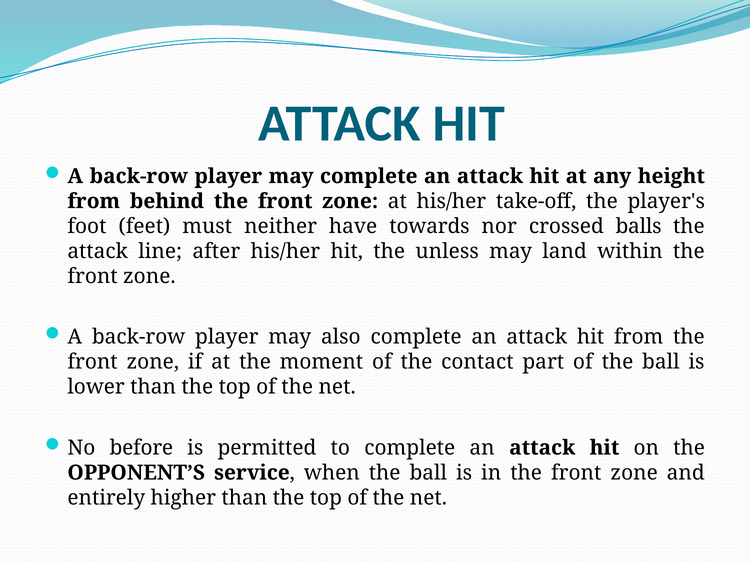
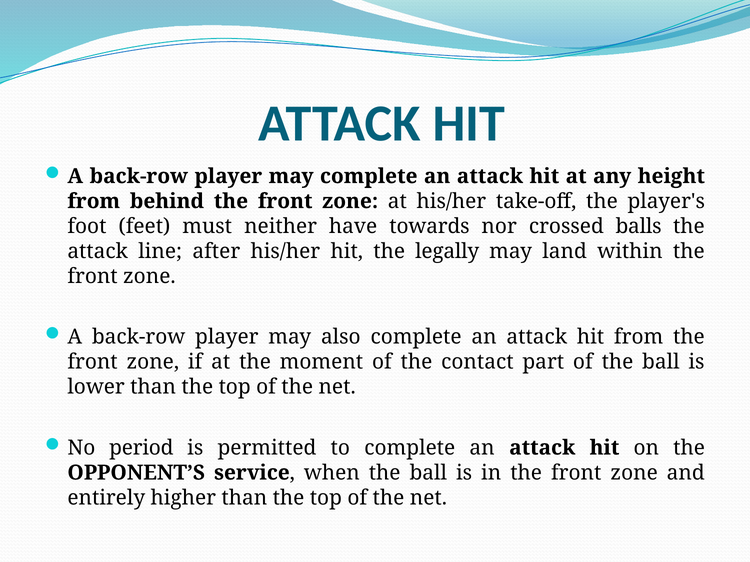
unless: unless -> legally (447, 251)
before: before -> period (141, 448)
